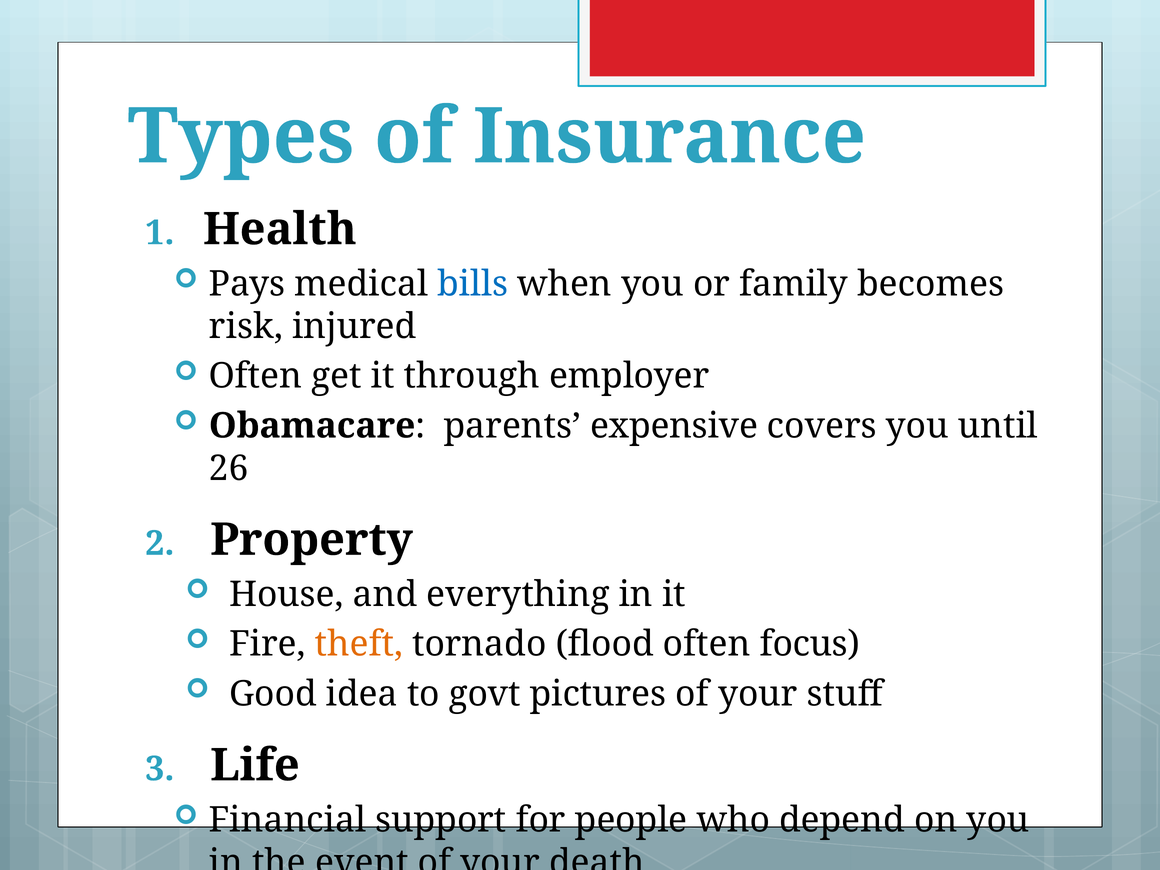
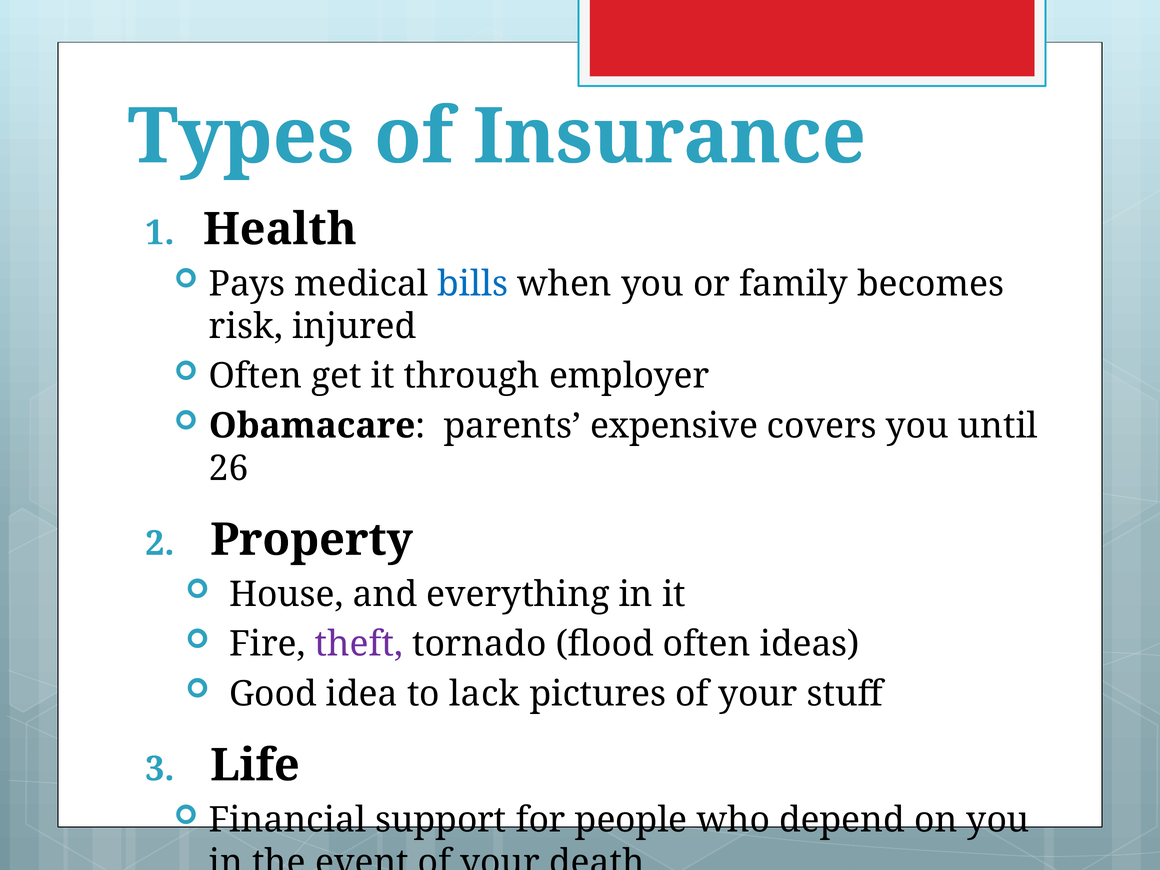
theft colour: orange -> purple (359, 644)
focus: focus -> ideas (810, 644)
govt: govt -> lack (484, 694)
